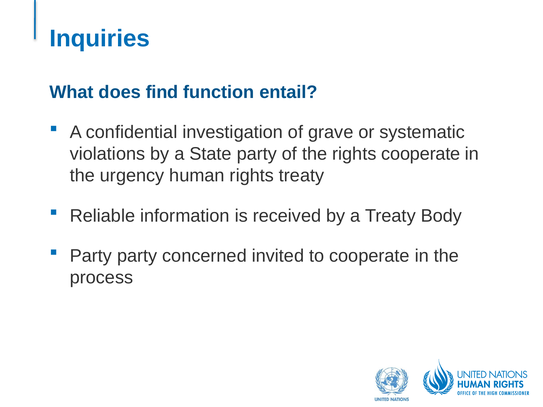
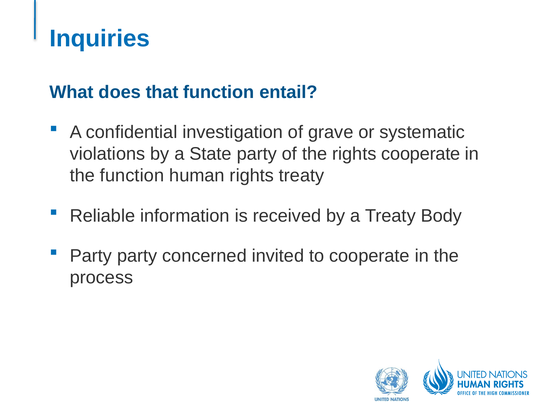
find: find -> that (162, 92)
the urgency: urgency -> function (132, 176)
